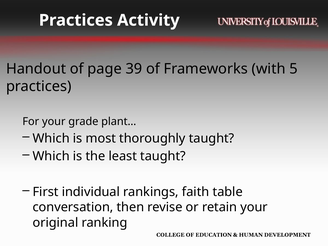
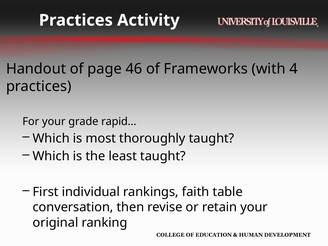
39: 39 -> 46 (134, 69)
5: 5 -> 4 (293, 69)
plant…: plant… -> rapid… (119, 121)
